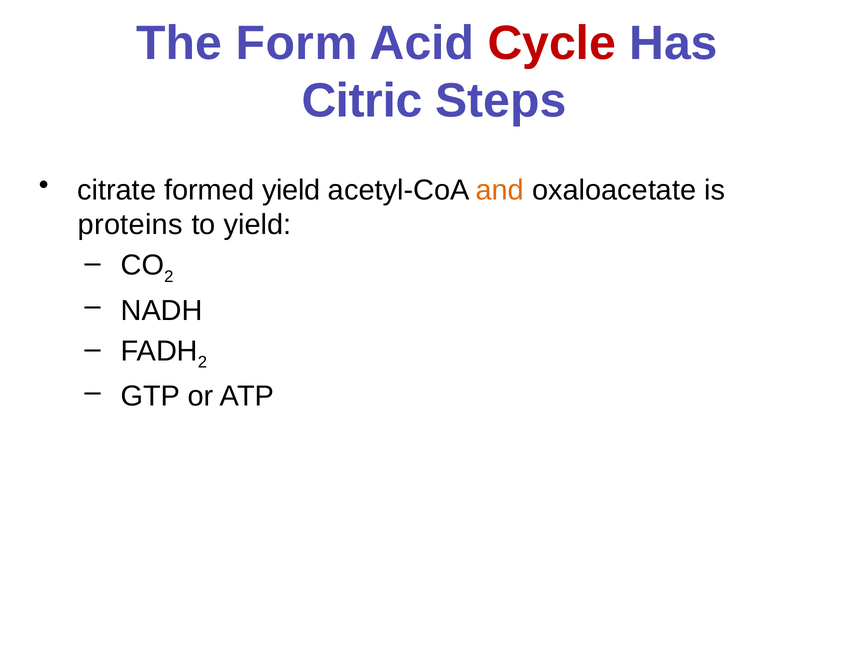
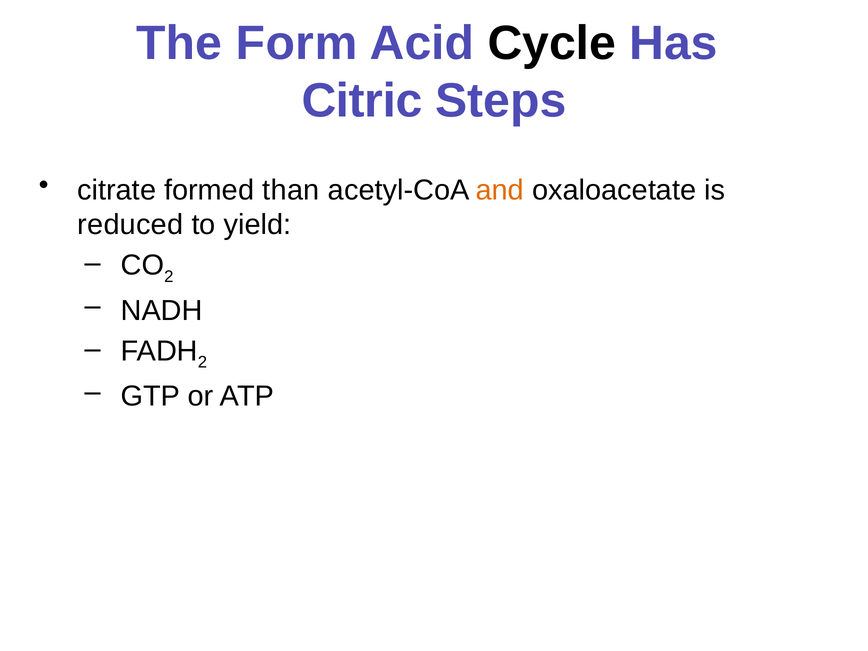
Cycle colour: red -> black (552, 43)
formed yield: yield -> than (291, 190)
proteins: proteins -> reduced (130, 225)
